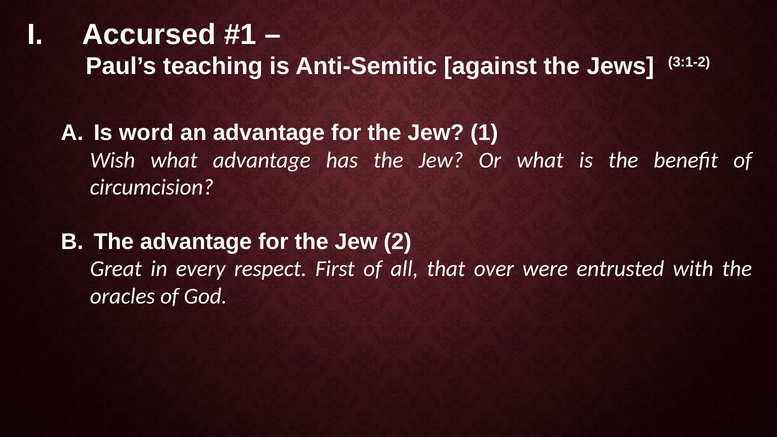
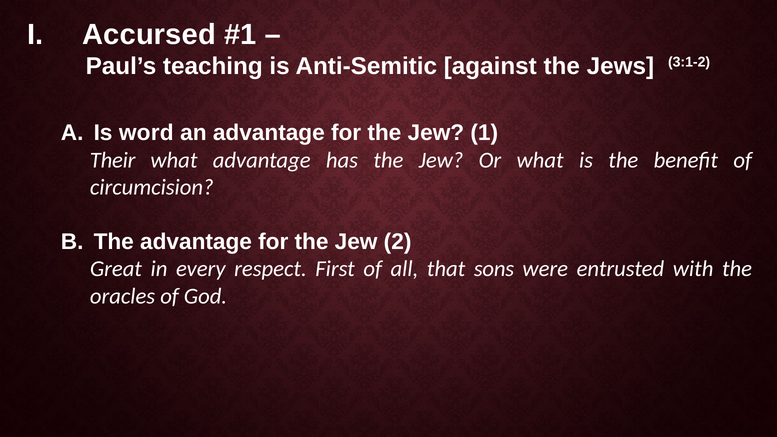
Wish: Wish -> Their (113, 160)
over: over -> sons (494, 269)
